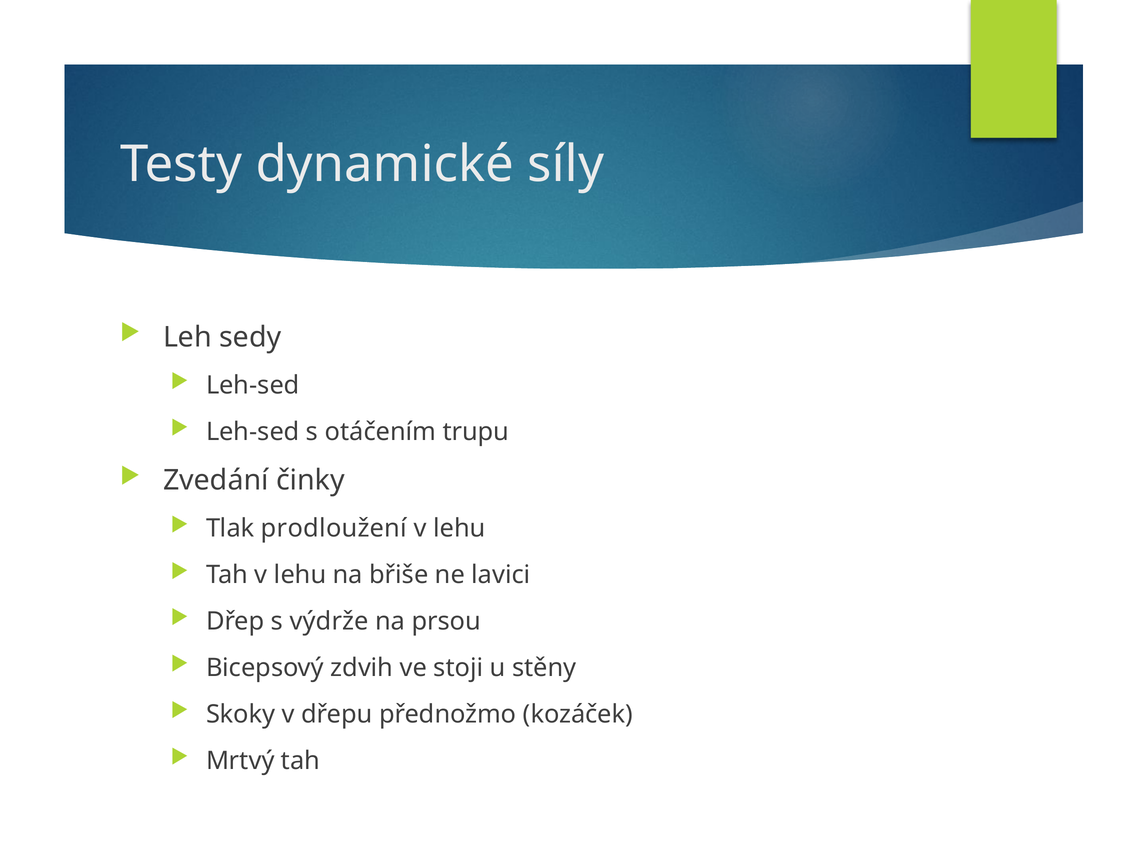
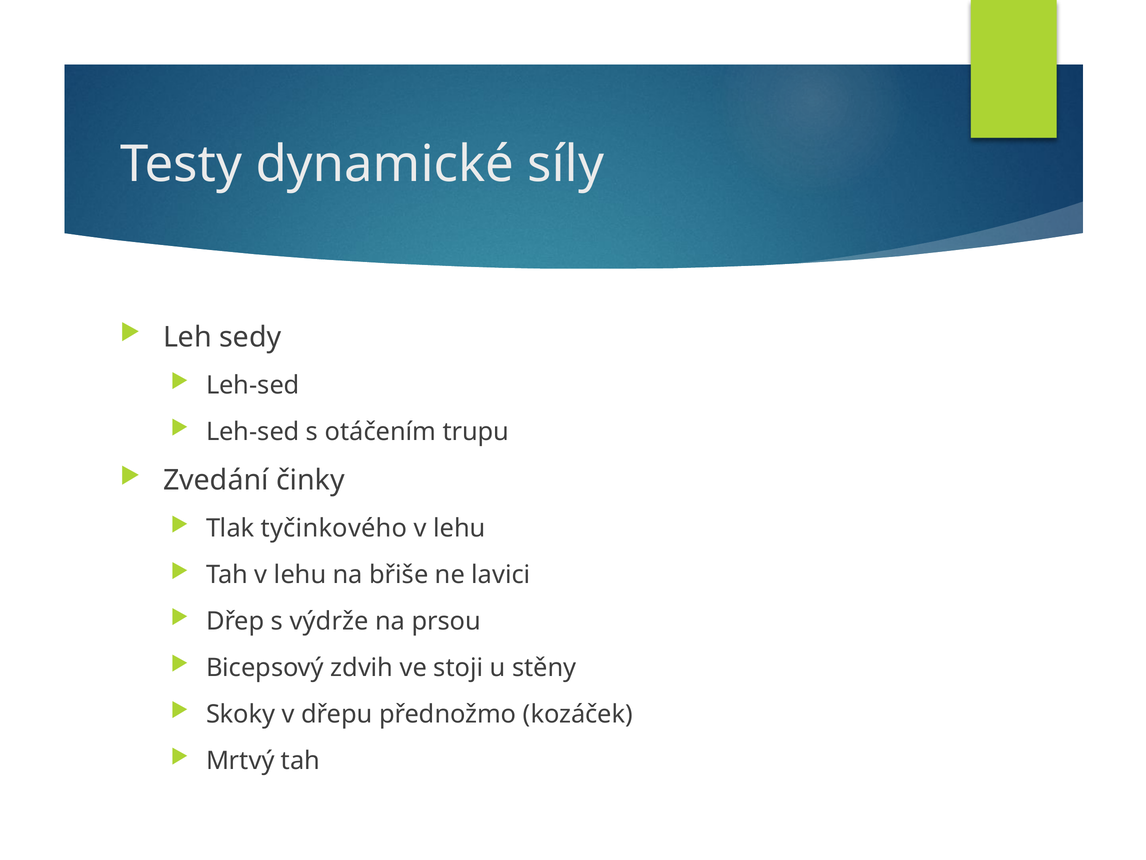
prodloužení: prodloužení -> tyčinkového (334, 528)
